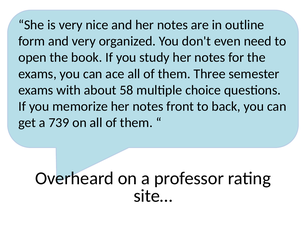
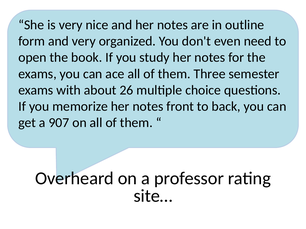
58: 58 -> 26 (126, 90)
739: 739 -> 907 (59, 123)
